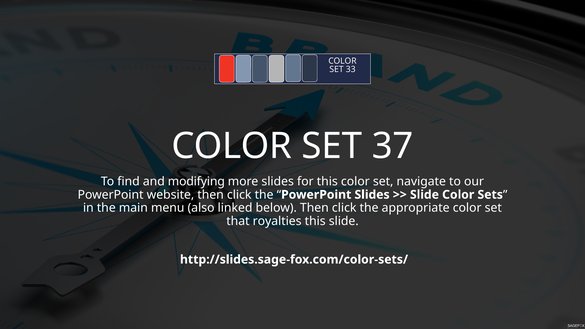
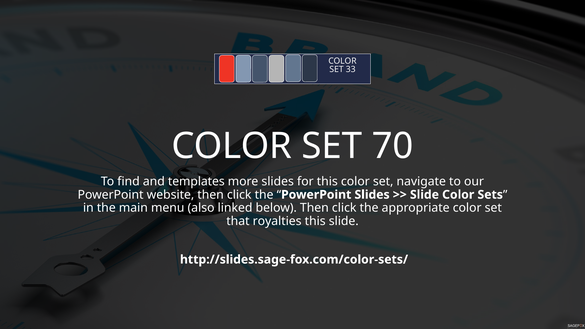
37: 37 -> 70 (393, 146)
modifying: modifying -> templates (196, 182)
